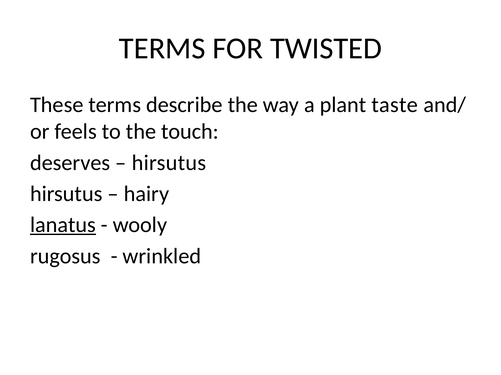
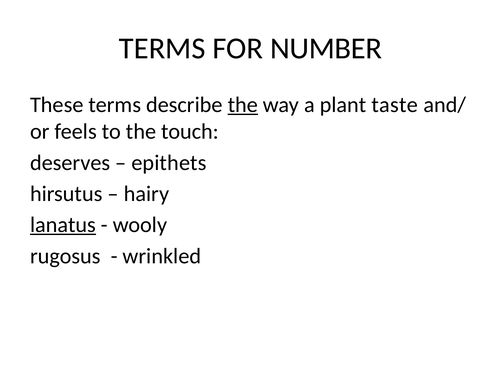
TWISTED: TWISTED -> NUMBER (326, 48)
the underline: none -> present (243, 105)
hirsutus: hirsutus -> epithets (169, 163)
